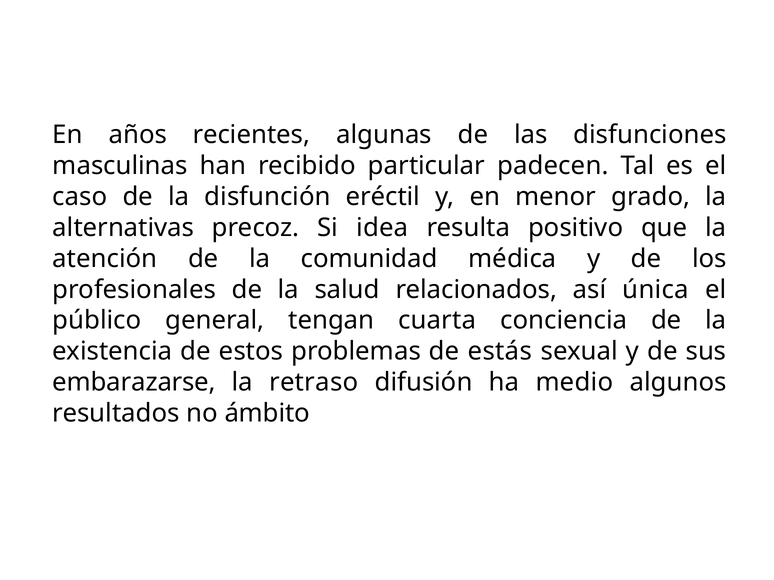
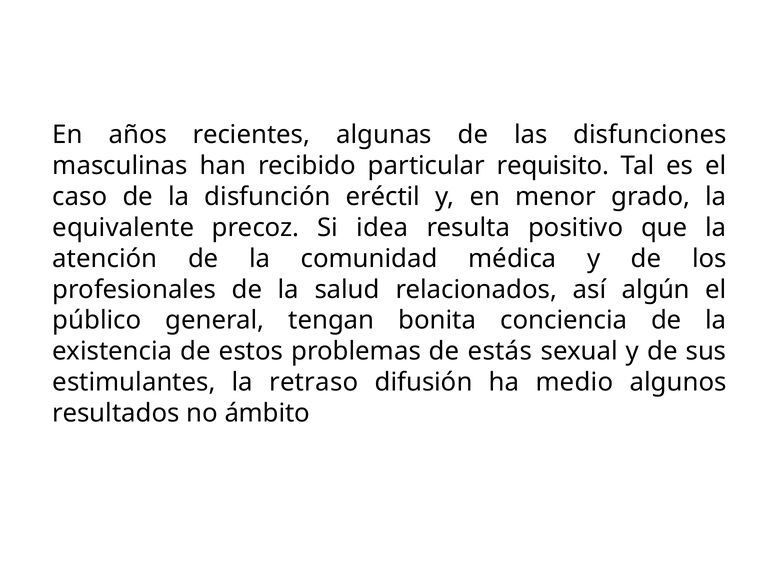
padecen: padecen -> requisito (553, 166)
alternativas: alternativas -> equivalente (123, 228)
única: única -> algún (656, 290)
cuarta: cuarta -> bonita (437, 321)
embarazarse: embarazarse -> estimulantes (134, 383)
